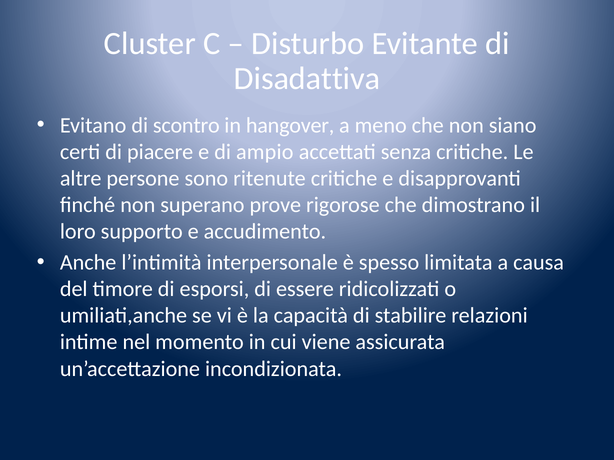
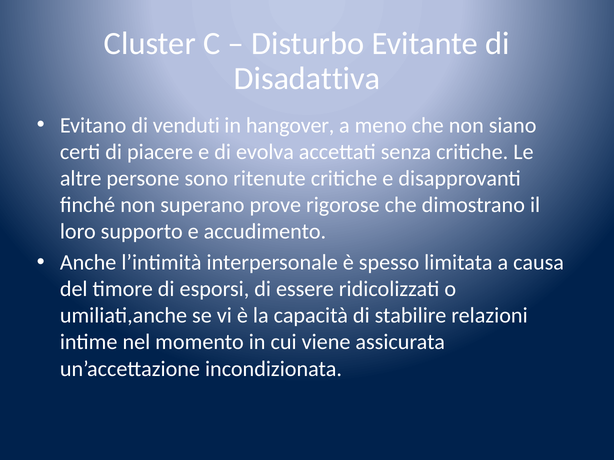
scontro: scontro -> venduti (186, 125)
ampio: ampio -> evolva (265, 152)
